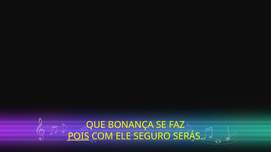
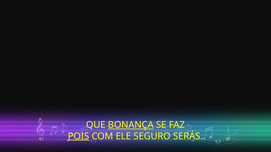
BONANÇA underline: none -> present (131, 125)
